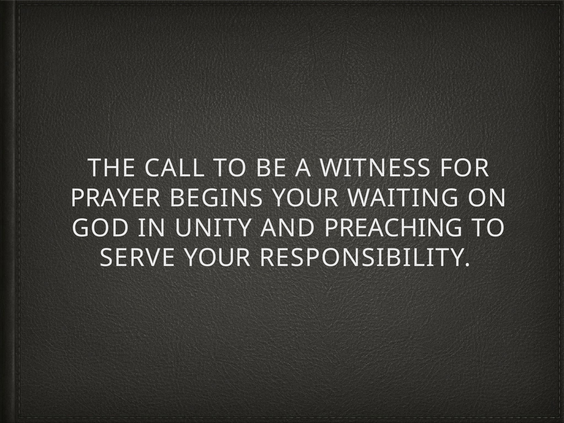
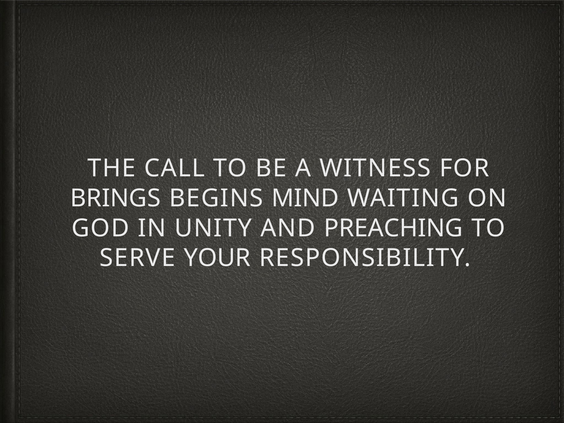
PRAYER: PRAYER -> BRINGS (115, 198)
BEGINS YOUR: YOUR -> MIND (305, 198)
